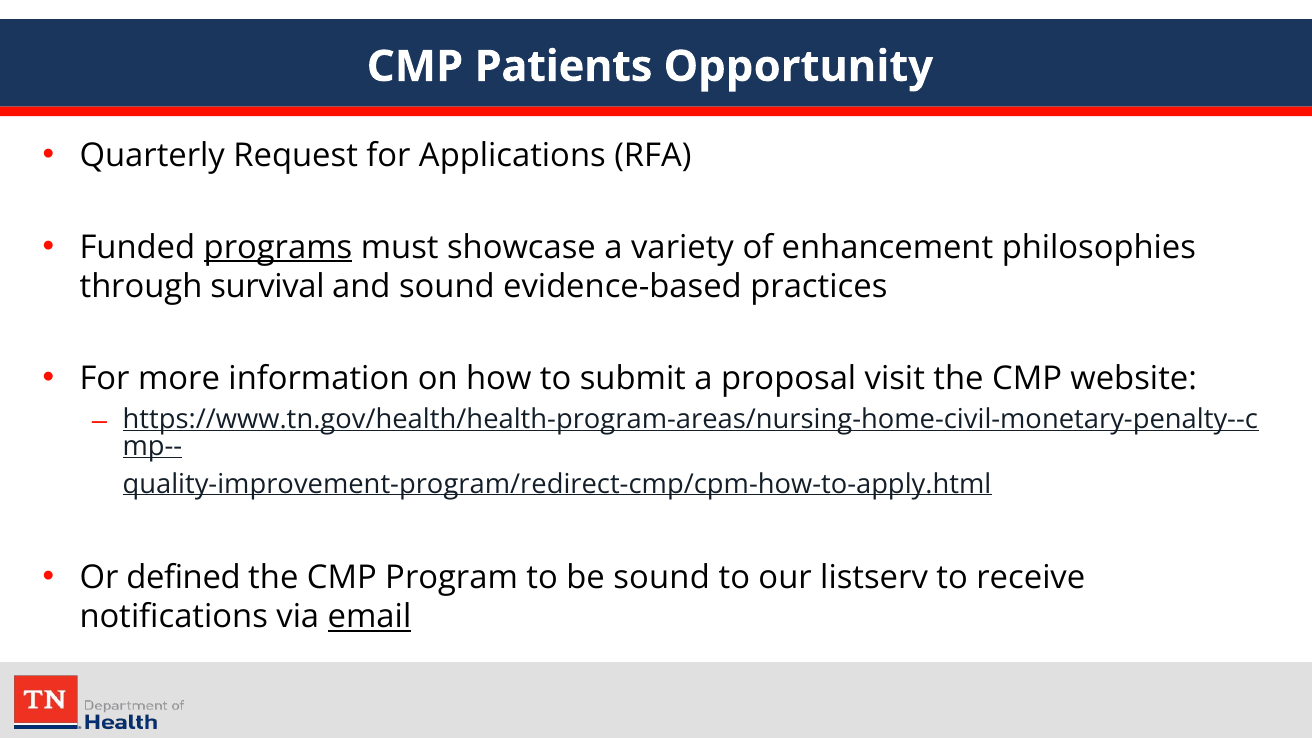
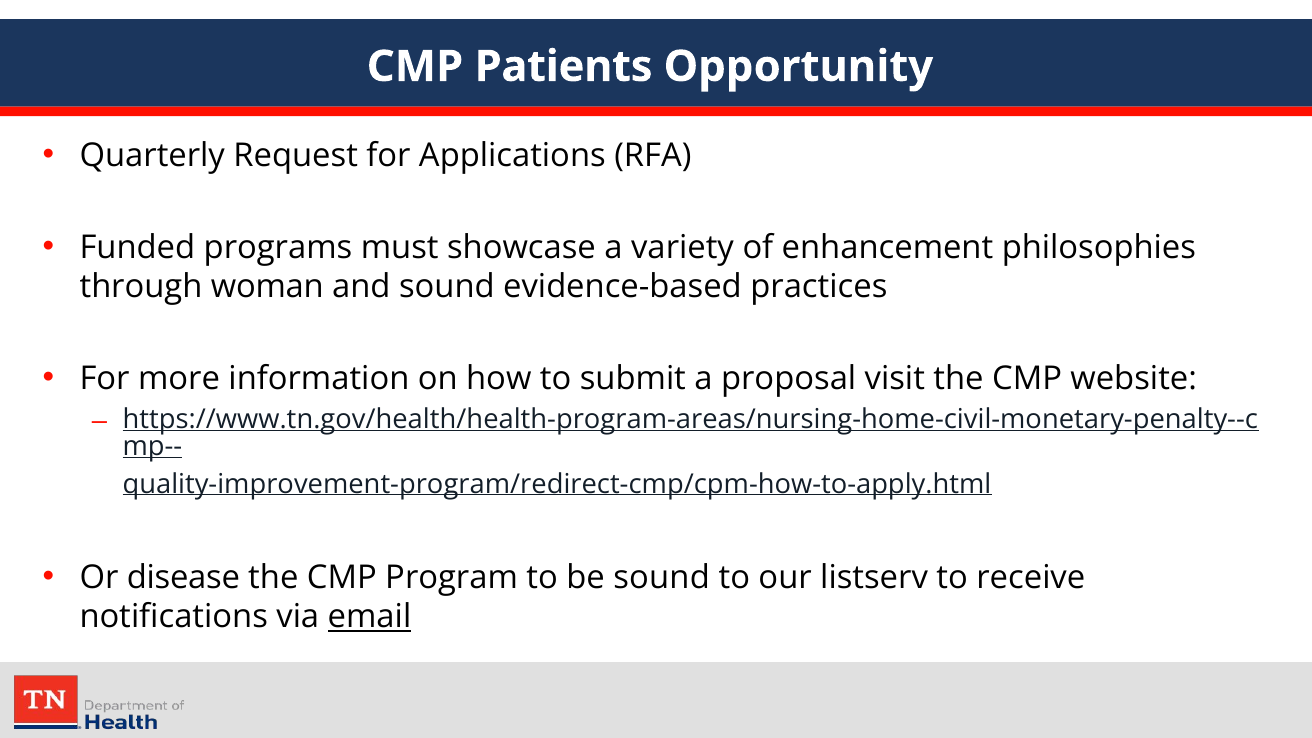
programs underline: present -> none (278, 247)
survival: survival -> woman (267, 287)
defined: defined -> disease (183, 577)
